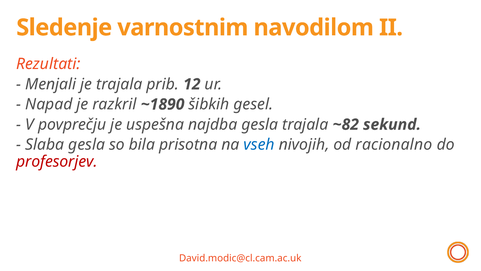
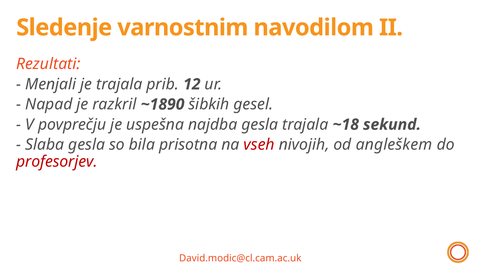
~82: ~82 -> ~18 (346, 124)
vseh colour: blue -> red (259, 145)
racionalno: racionalno -> angleškem (394, 145)
